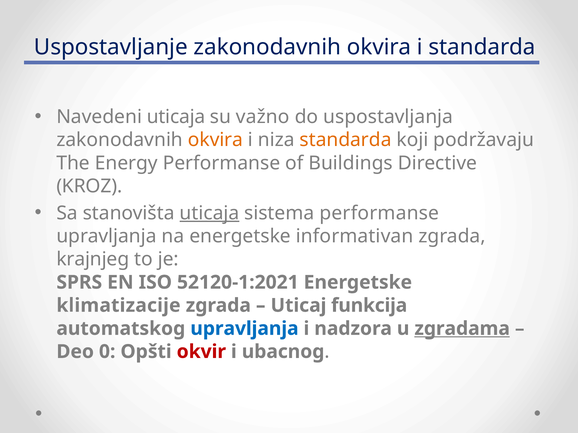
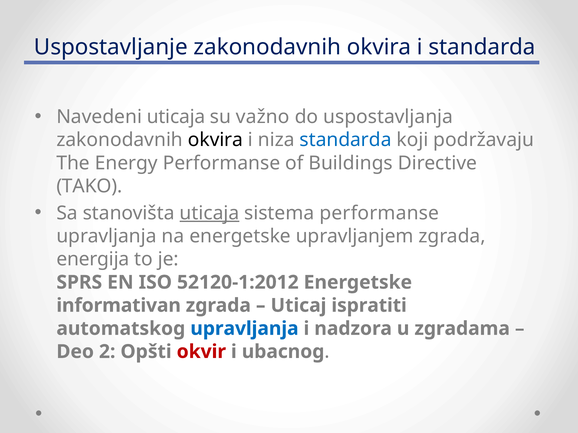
okvira colour: orange -> black (215, 140)
standarda colour: orange -> blue (346, 140)
KROZ: KROZ -> TAKO (89, 186)
informativan: informativan -> upravljanjem (355, 236)
krajnjeg: krajnjeg -> energija (93, 260)
52120-1:2021: 52120-1:2021 -> 52120-1:2012 (238, 283)
klimatizacije: klimatizacije -> informativan (119, 306)
funkcija: funkcija -> ispratiti (369, 306)
zgradama underline: present -> none (462, 329)
0: 0 -> 2 (107, 352)
